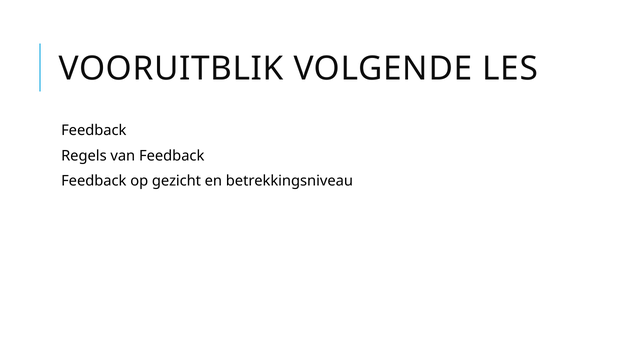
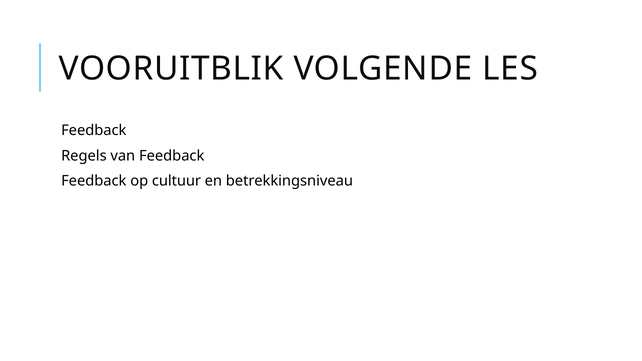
gezicht: gezicht -> cultuur (176, 181)
